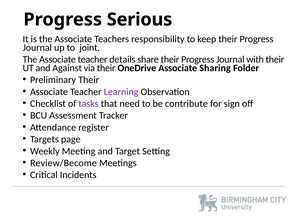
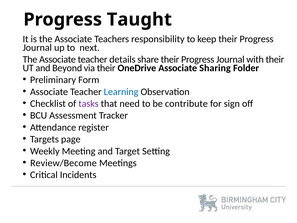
Serious: Serious -> Taught (139, 20)
joint: joint -> next (90, 48)
Against: Against -> Beyond (67, 68)
Preliminary Their: Their -> Form (89, 80)
Learning colour: purple -> blue (121, 92)
